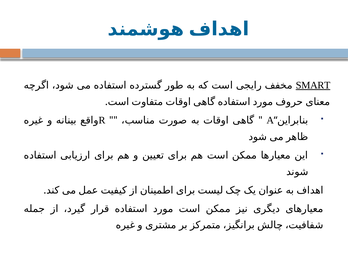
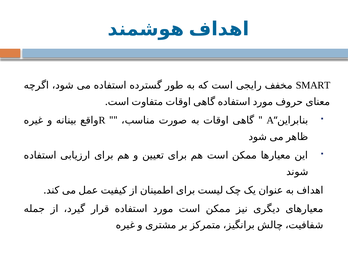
SMART underline: present -> none (313, 85)
